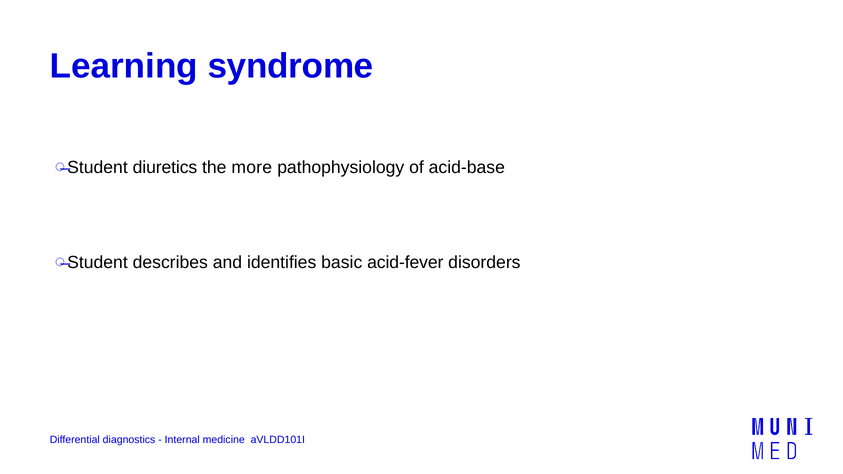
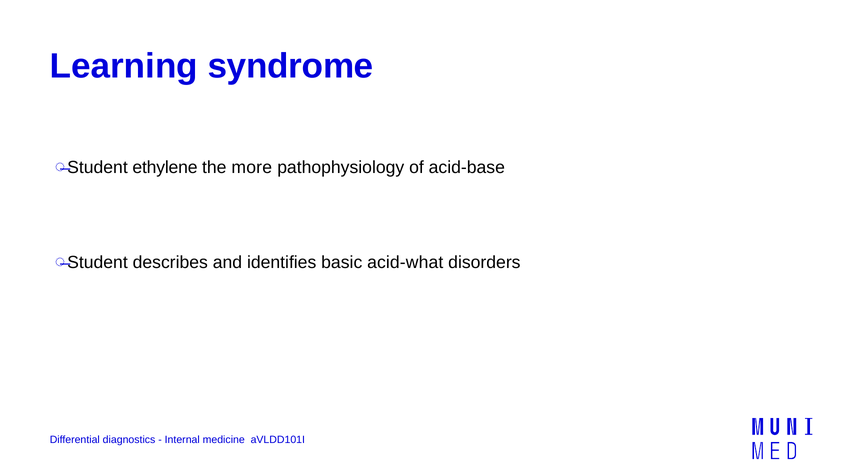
diuretics: diuretics -> ethylene (165, 168)
acid-fever: acid-fever -> acid-what (405, 262)
